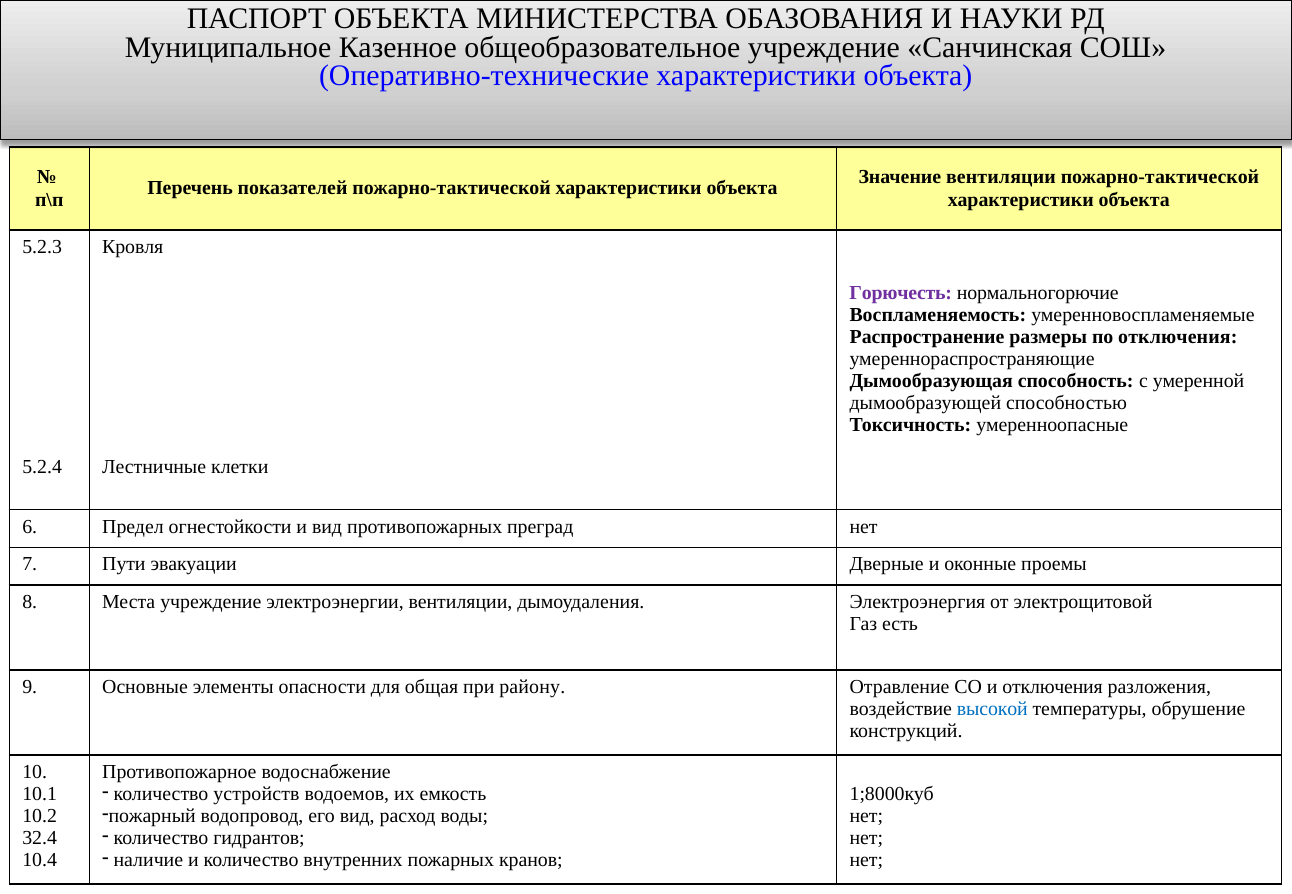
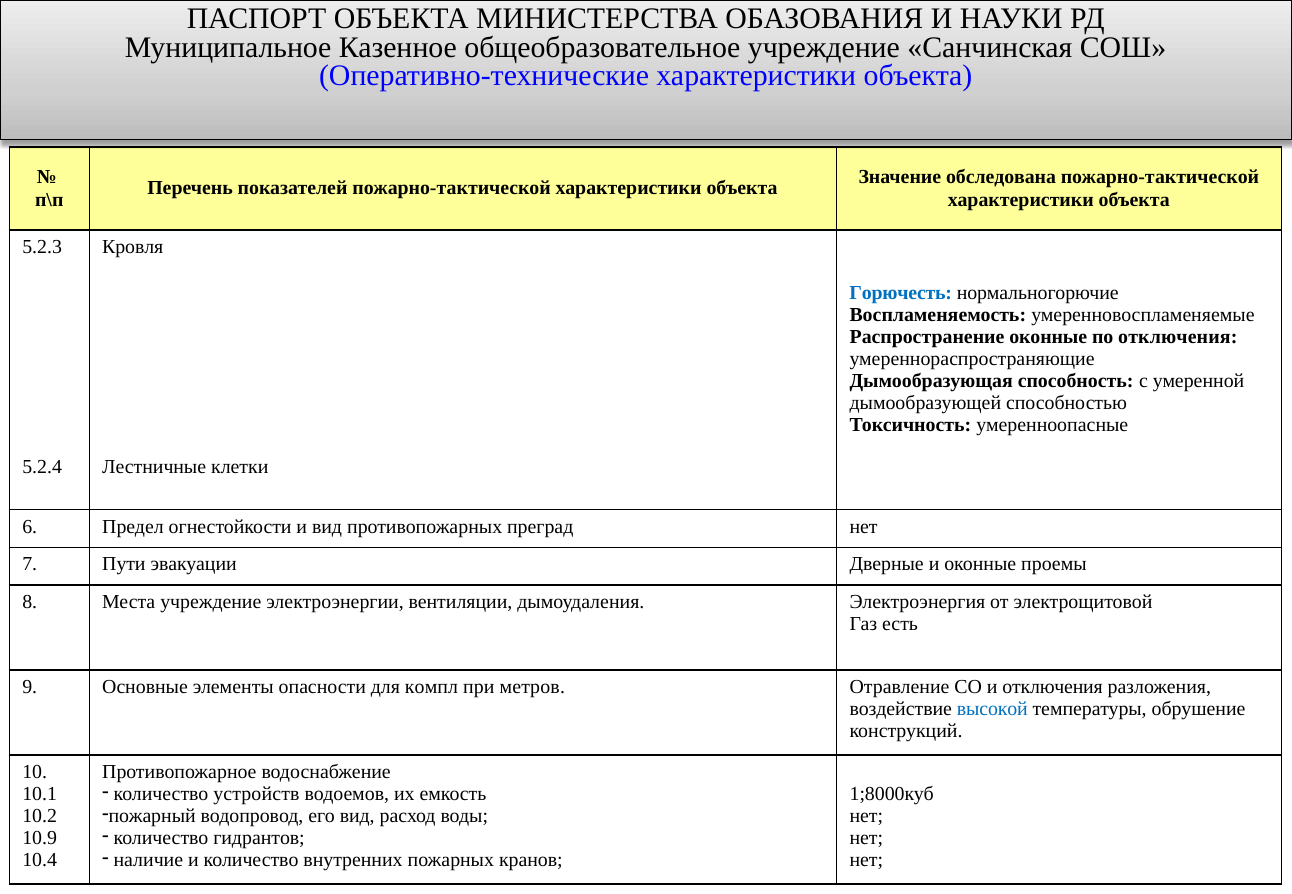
Значение вентиляции: вентиляции -> обследована (1001, 178)
Горючесть colour: purple -> blue (901, 293)
Распространение размеры: размеры -> оконные (1048, 337)
общая: общая -> компл (432, 687)
району: району -> метров (532, 687)
32.4: 32.4 -> 10.9 (40, 839)
